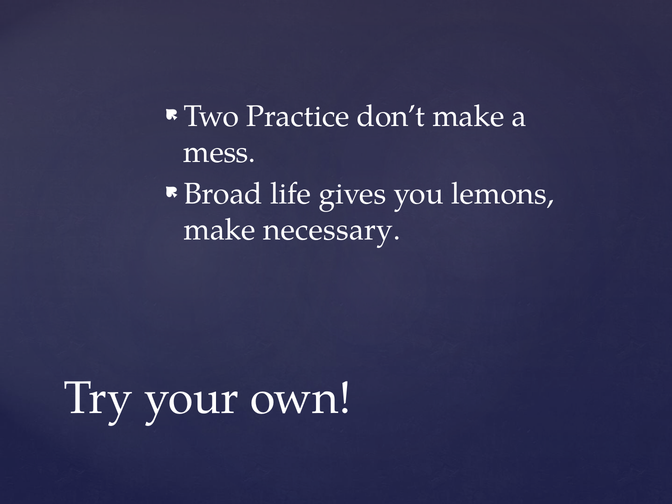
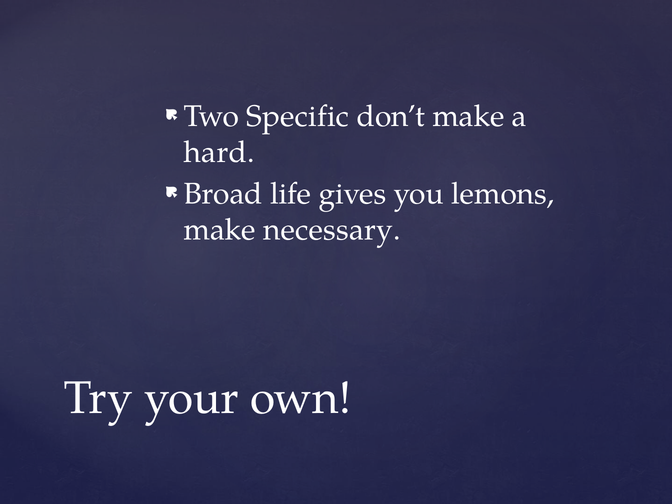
Practice: Practice -> Specific (298, 116)
mess: mess -> hard (219, 152)
